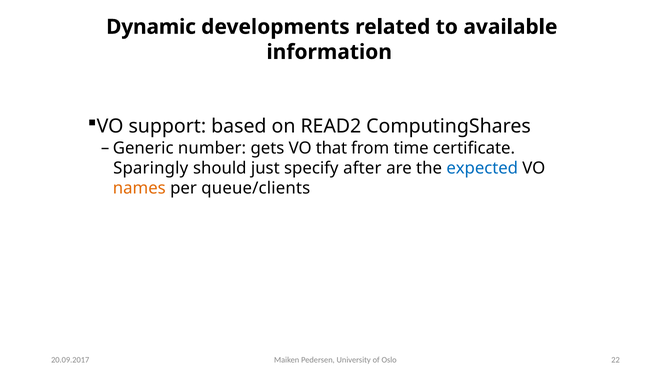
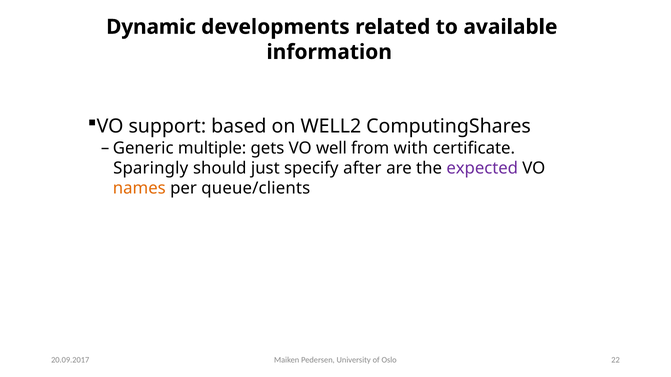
READ2: READ2 -> WELL2 (331, 127)
number: number -> multiple (212, 148)
that: that -> well (331, 148)
time: time -> with (411, 148)
expected colour: blue -> purple (482, 168)
